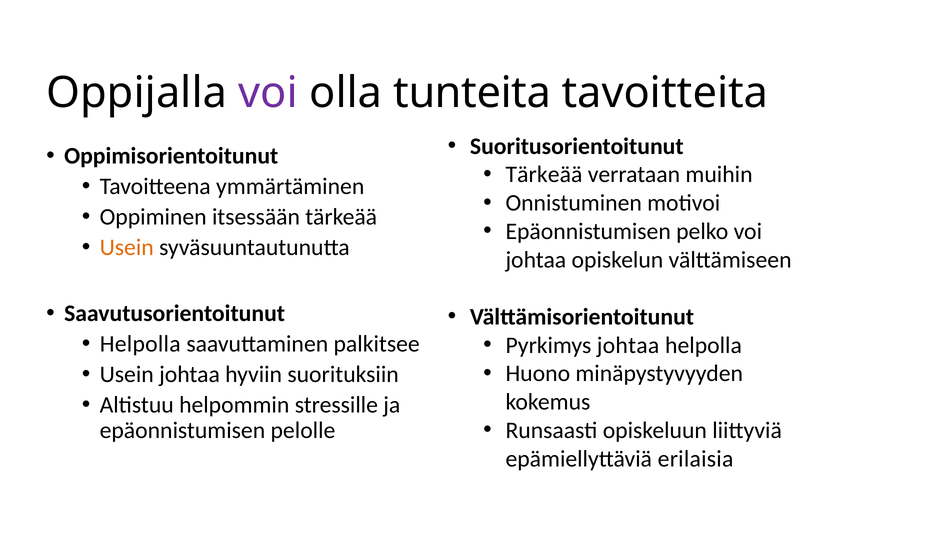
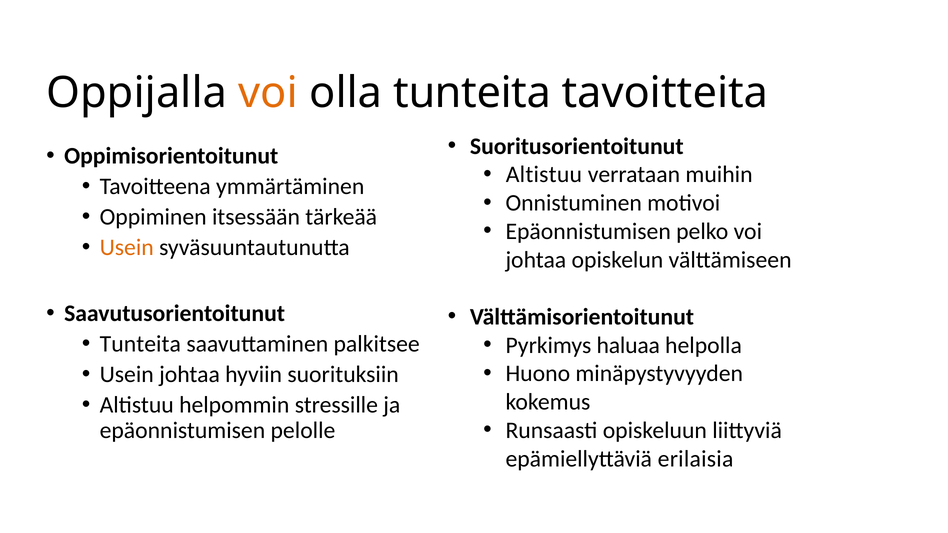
voi colour: purple -> orange (268, 93)
Tärkeää: Tärkeää -> Altistuu (544, 175)
Helpolla: Helpolla -> Tunteita (140, 344)
Pyrkimys johtaa: johtaa -> haluaa (628, 345)
